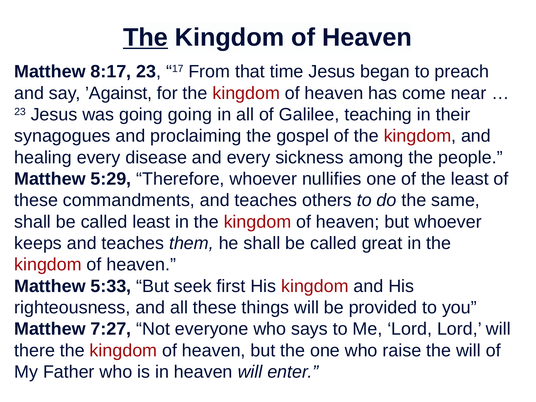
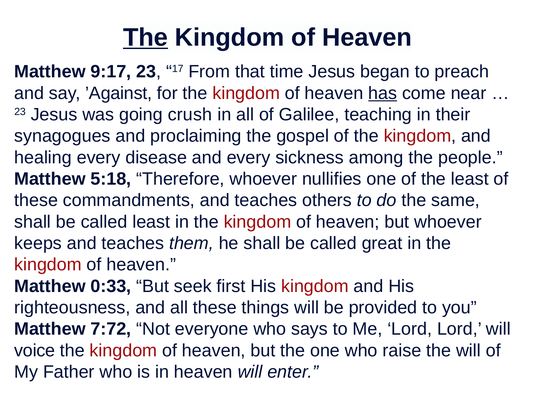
8:17: 8:17 -> 9:17 (111, 72)
has underline: none -> present (383, 93)
going going: going -> crush (190, 115)
5:29: 5:29 -> 5:18 (111, 179)
5:33: 5:33 -> 0:33 (111, 286)
7:27: 7:27 -> 7:72 (111, 329)
there: there -> voice (35, 350)
